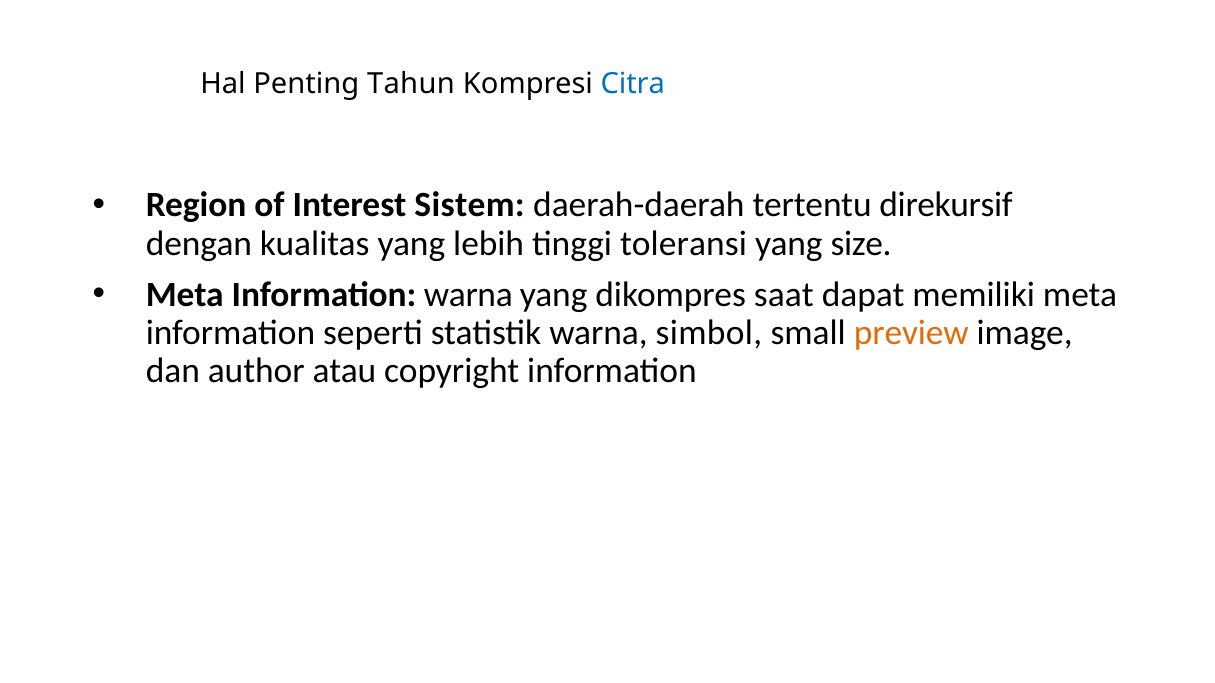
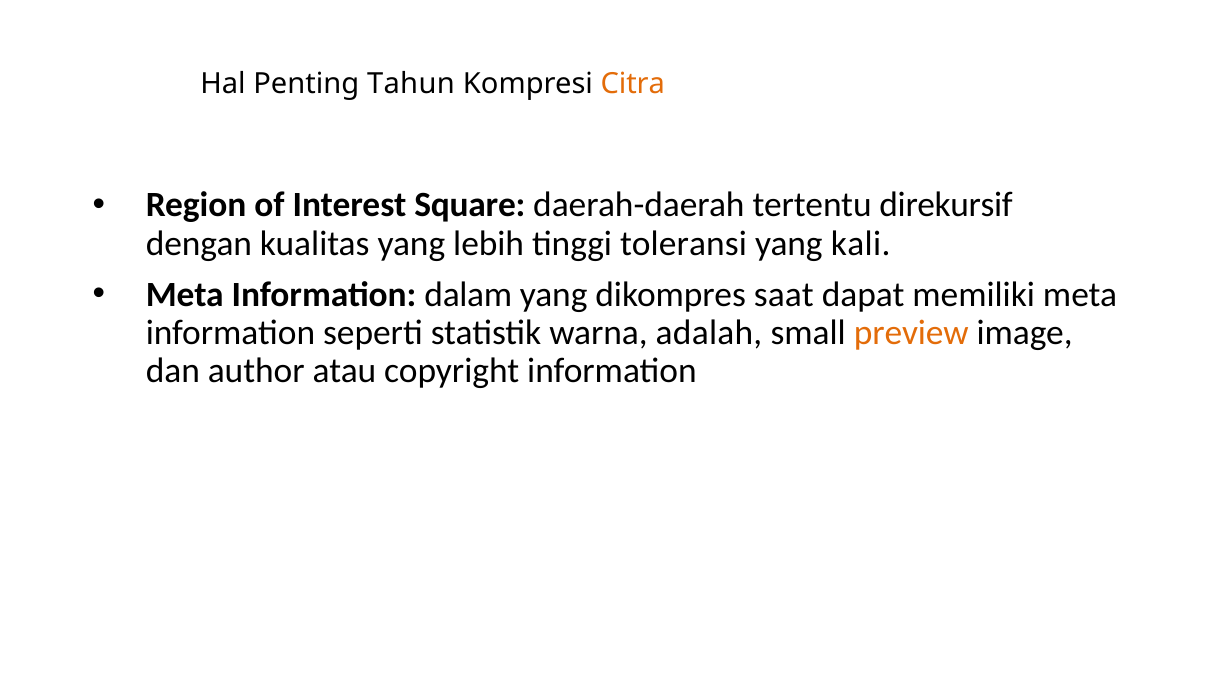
Citra colour: blue -> orange (633, 84)
Sistem: Sistem -> Square (470, 205)
size: size -> kali (861, 244)
Information warna: warna -> dalam (468, 295)
simbol: simbol -> adalah (709, 333)
